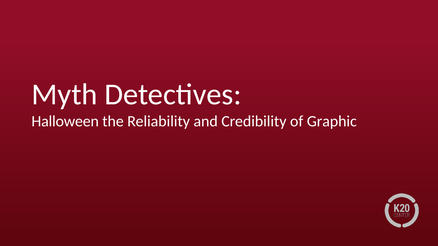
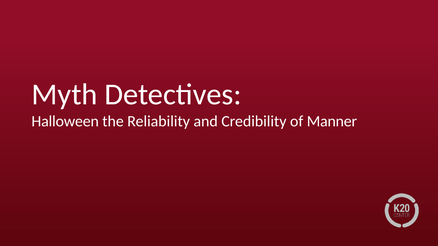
Graphic: Graphic -> Manner (332, 121)
